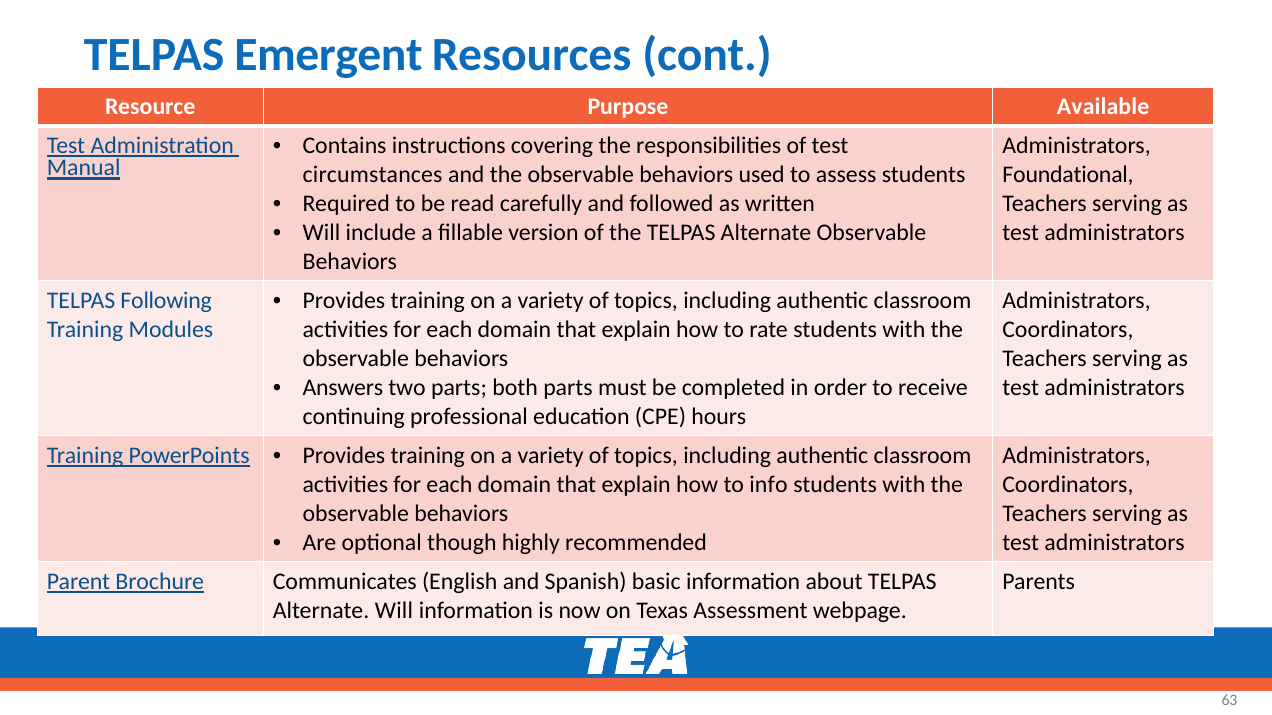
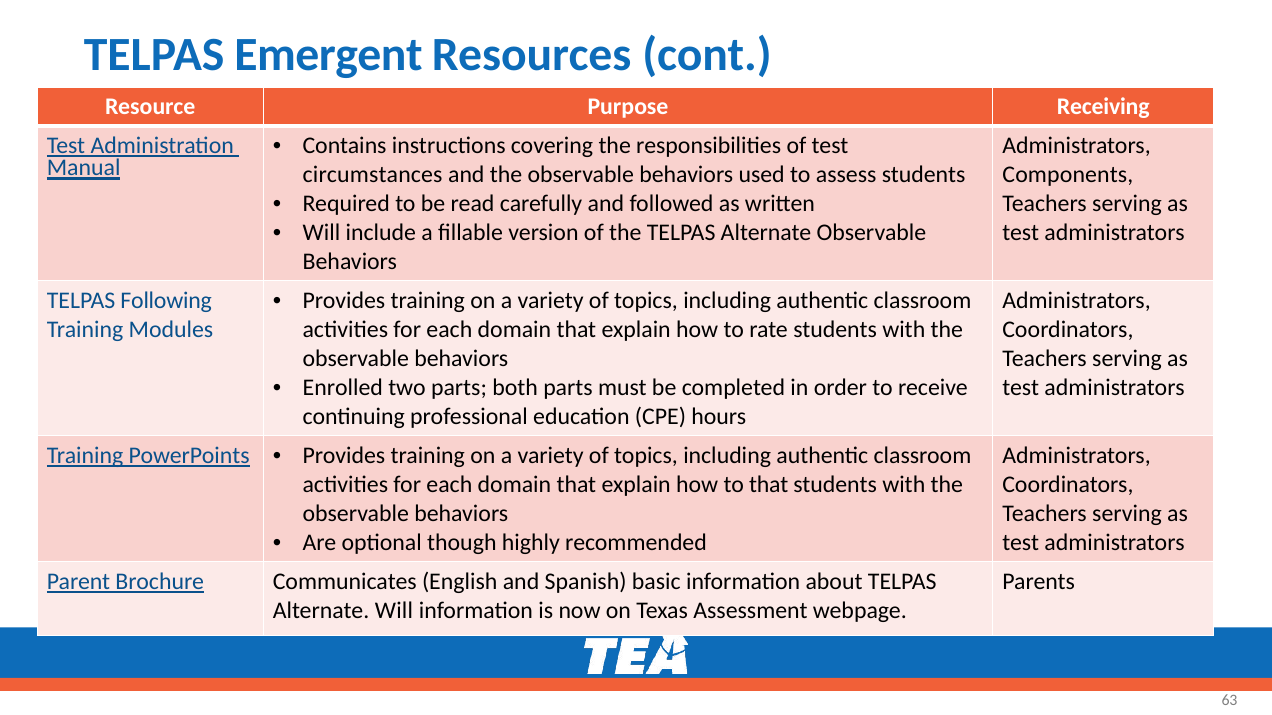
Available: Available -> Receiving (1103, 107)
Foundational: Foundational -> Components (1068, 175)
Answers: Answers -> Enrolled (343, 388)
to info: info -> that (769, 485)
